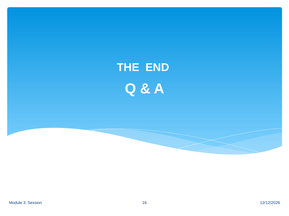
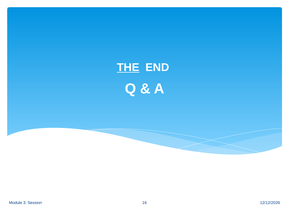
THE underline: none -> present (128, 68)
